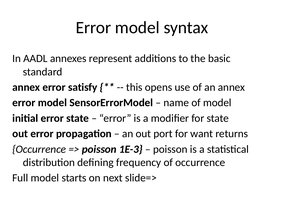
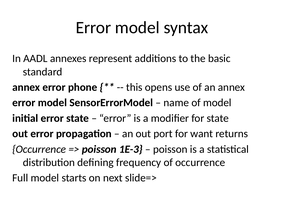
satisfy: satisfy -> phone (83, 87)
